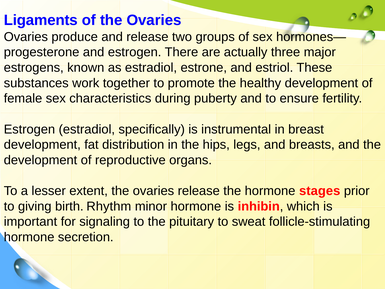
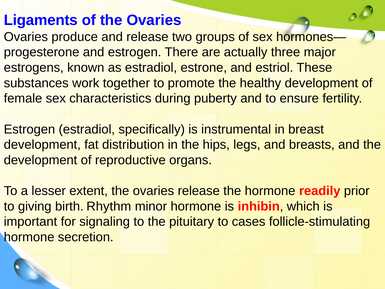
stages: stages -> readily (320, 191)
sweat: sweat -> cases (249, 222)
